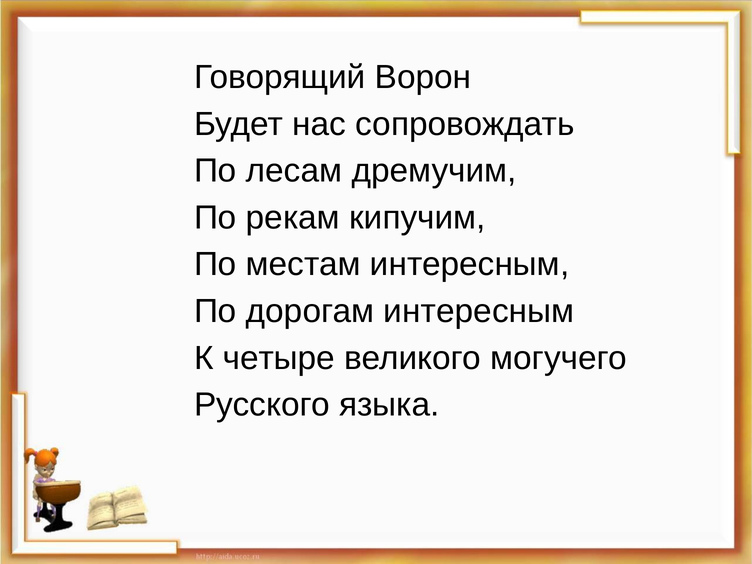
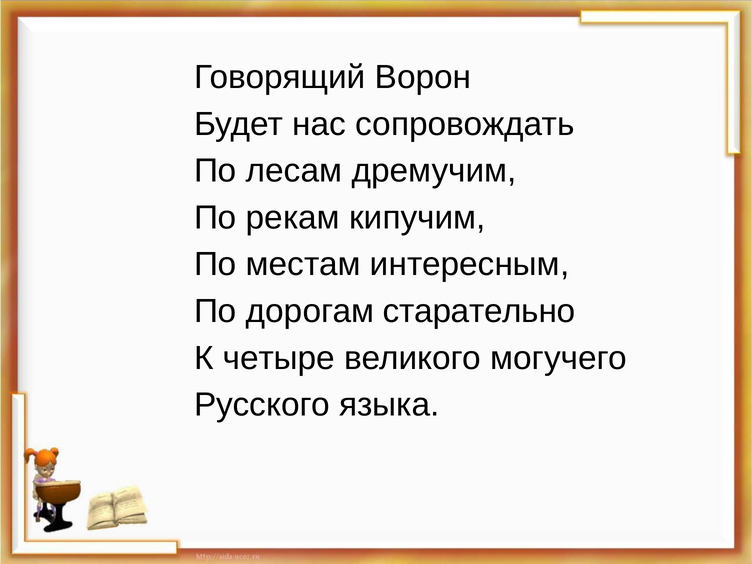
дорогам интересным: интересным -> старательно (479, 311)
